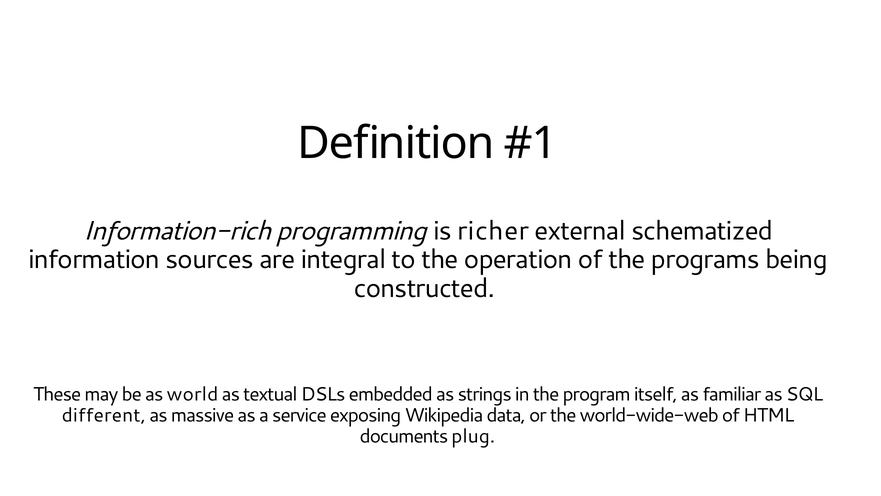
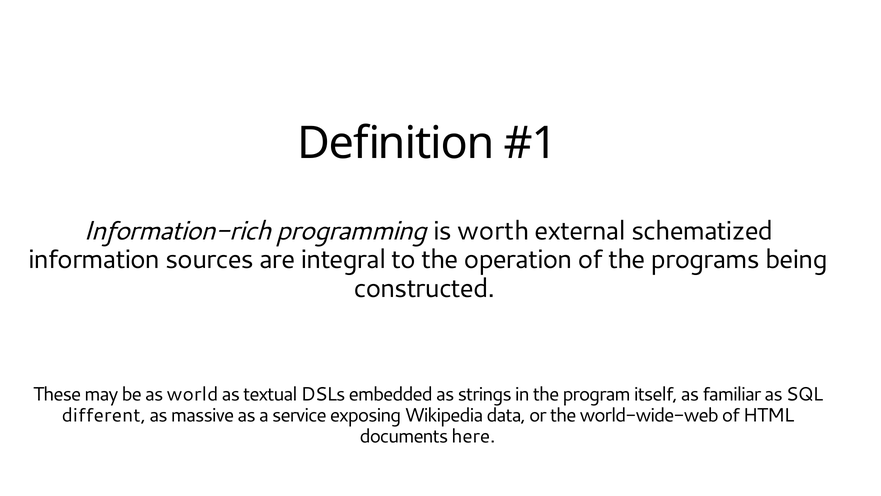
richer: richer -> worth (493, 231)
plug: plug -> here (473, 436)
